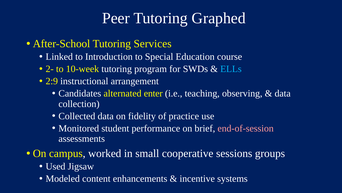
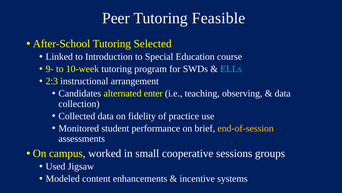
Graphed: Graphed -> Feasible (219, 18)
Services: Services -> Selected (153, 44)
2-: 2- -> 9- (50, 69)
2:9: 2:9 -> 2:3 (52, 81)
end-of-session colour: pink -> yellow (246, 128)
